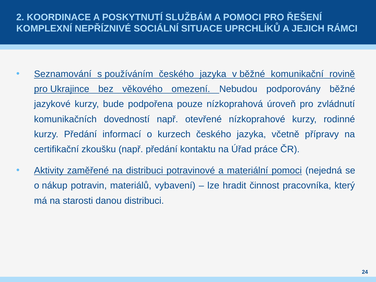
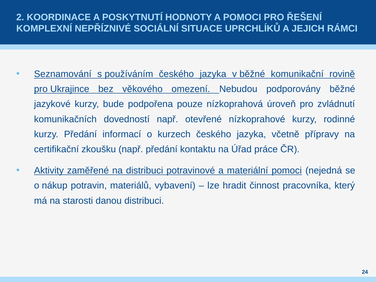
SLUŽBÁM: SLUŽBÁM -> HODNOTY (189, 17)
